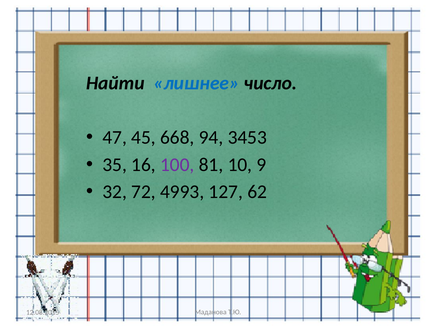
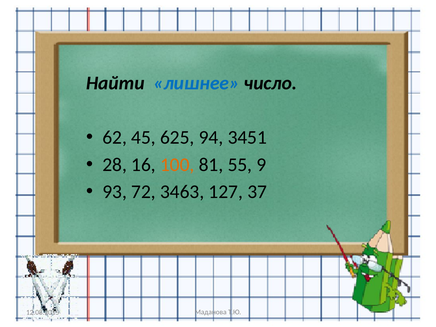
47: 47 -> 62 (115, 138)
668: 668 -> 625 (177, 138)
3453: 3453 -> 3451 (247, 138)
35: 35 -> 28 (115, 165)
100 colour: purple -> orange (177, 165)
10: 10 -> 55 (240, 165)
32: 32 -> 93 (115, 192)
4993: 4993 -> 3463 (182, 192)
62: 62 -> 37 (257, 192)
